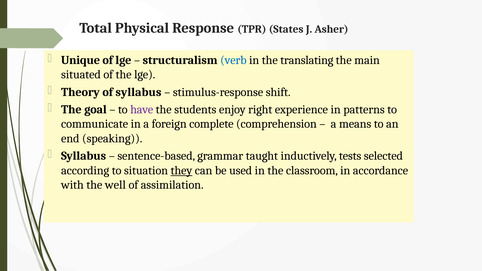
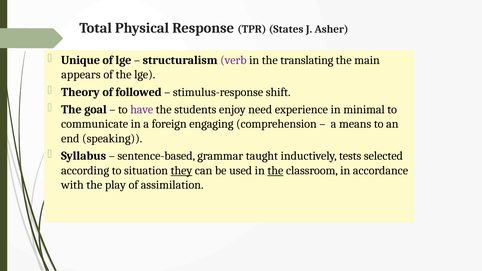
verb colour: blue -> purple (233, 60)
situated: situated -> appears (81, 75)
of syllabus: syllabus -> followed (139, 92)
right: right -> need (260, 110)
patterns: patterns -> minimal (364, 110)
complete: complete -> engaging (211, 124)
the underline: none -> present (275, 170)
well: well -> play (115, 185)
